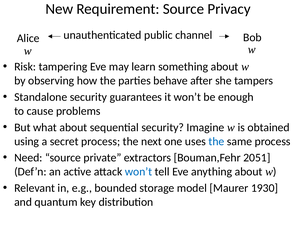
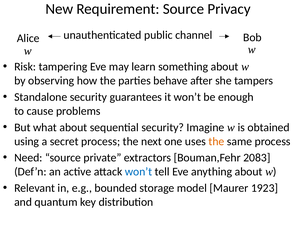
the colour: blue -> orange (216, 141)
2051: 2051 -> 2083 (257, 157)
1930: 1930 -> 1923 (265, 187)
